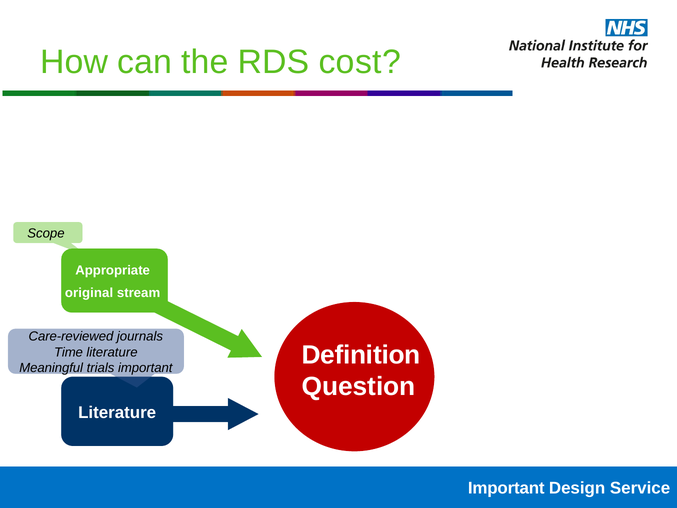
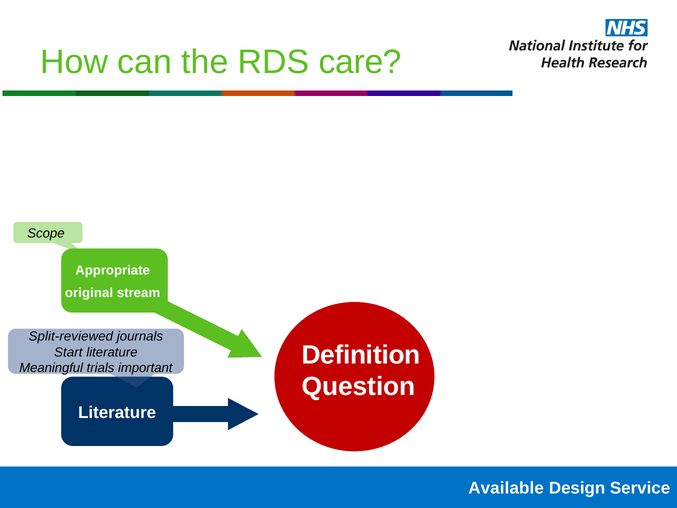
cost: cost -> care (360, 62)
Care-reviewed: Care-reviewed -> Split-reviewed (71, 336)
Time: Time -> Start (68, 352)
Important: Important -> Available (506, 488)
